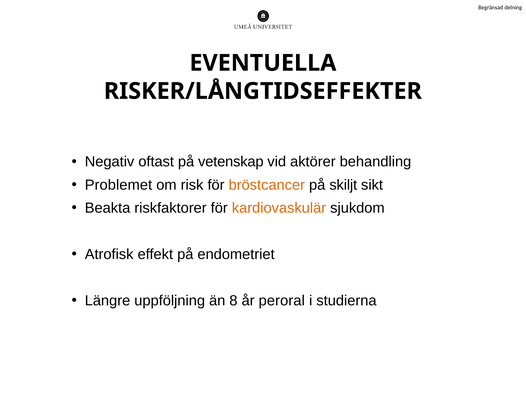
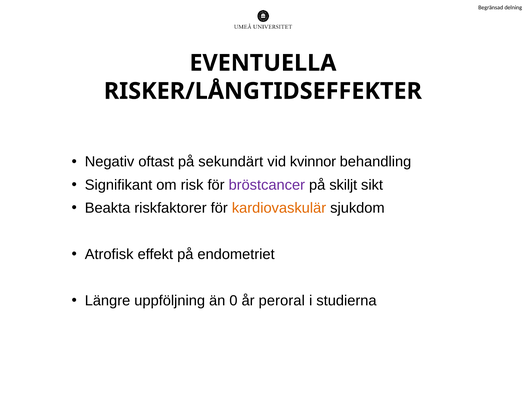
vetenskap: vetenskap -> sekundärt (231, 162)
aktörer: aktörer -> kvinnor (313, 162)
Problemet: Problemet -> Signifikant (119, 185)
bröstcancer colour: orange -> purple (267, 185)
8: 8 -> 0 (233, 300)
